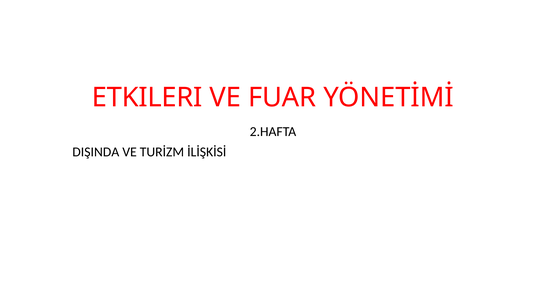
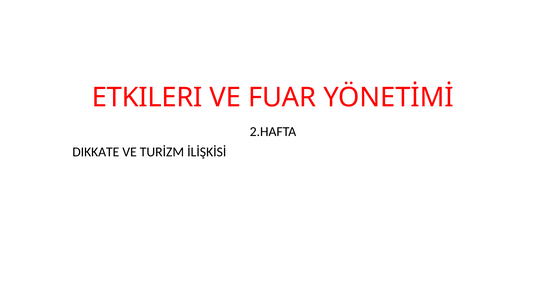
DIŞINDA: DIŞINDA -> DIKKATE (96, 152)
